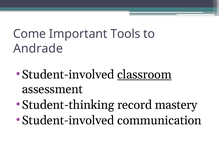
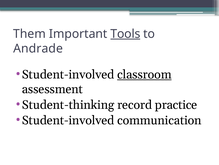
Come: Come -> Them (29, 34)
Tools underline: none -> present (125, 34)
mastery: mastery -> practice (176, 104)
